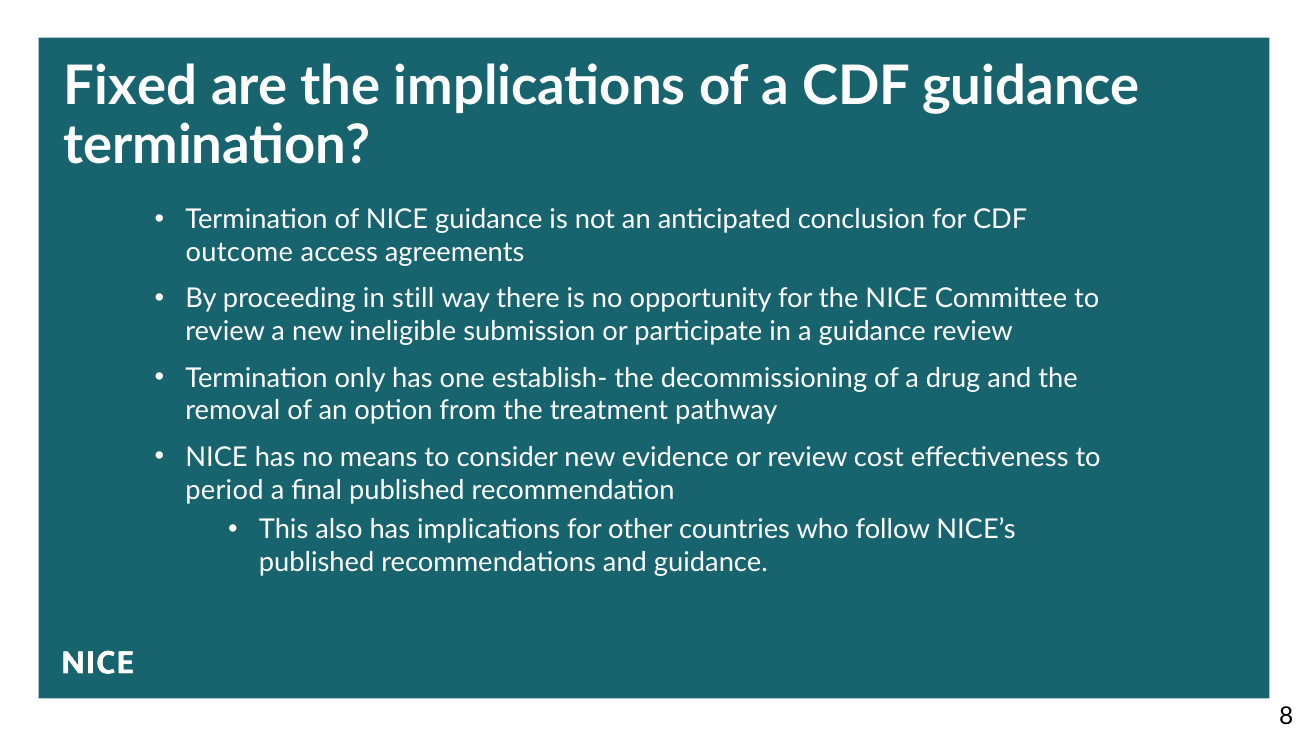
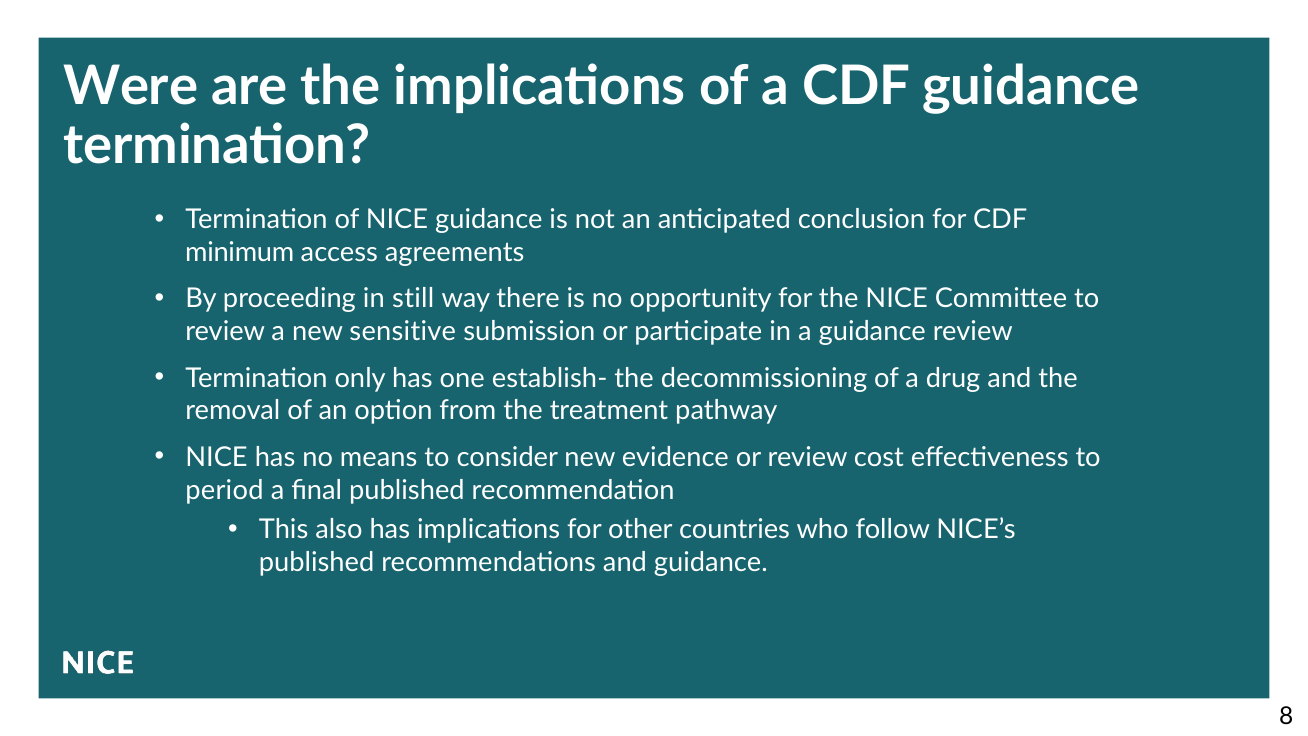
Fixed: Fixed -> Were (131, 86)
outcome: outcome -> minimum (240, 252)
ineligible: ineligible -> sensitive (403, 332)
